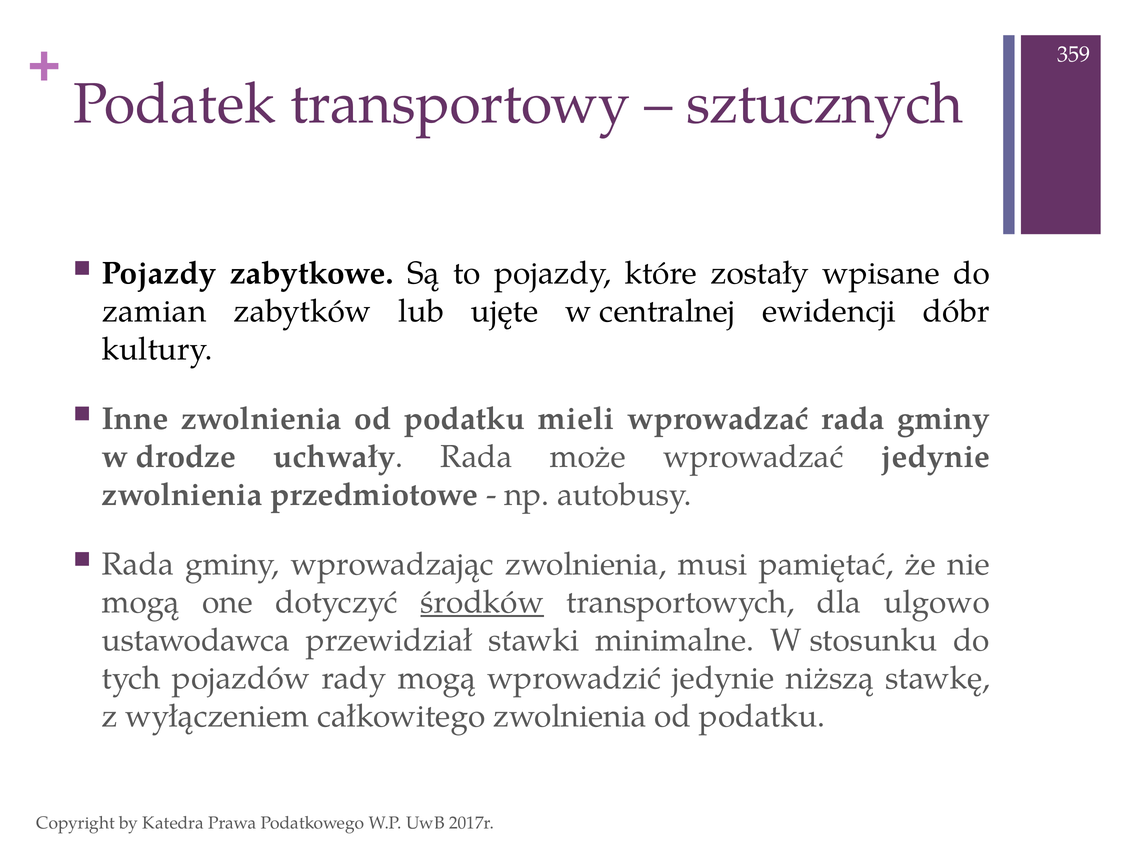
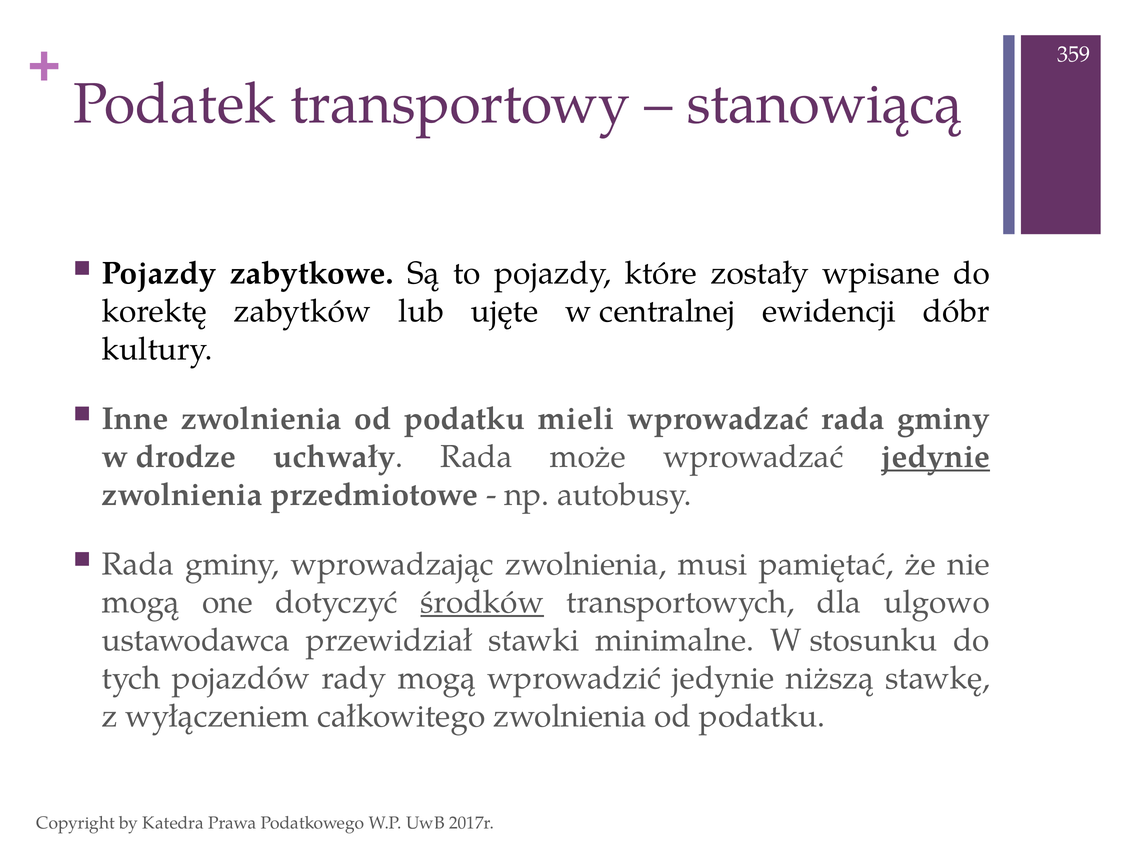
sztucznych: sztucznych -> stanowiącą (825, 104)
zamian: zamian -> korektę (154, 311)
jedynie underline: none -> present (936, 457)
